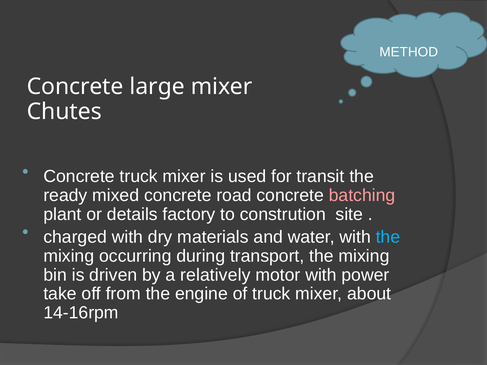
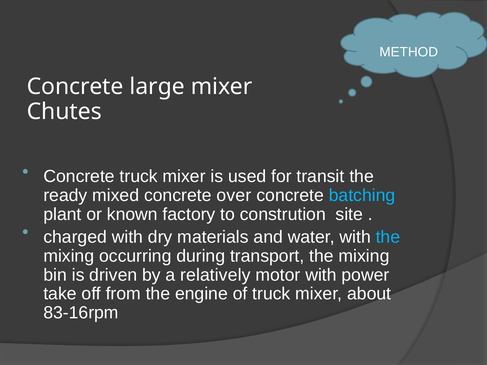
road: road -> over (234, 195)
batching colour: pink -> light blue (362, 195)
details: details -> known (132, 214)
14-16rpm: 14-16rpm -> 83-16rpm (81, 313)
